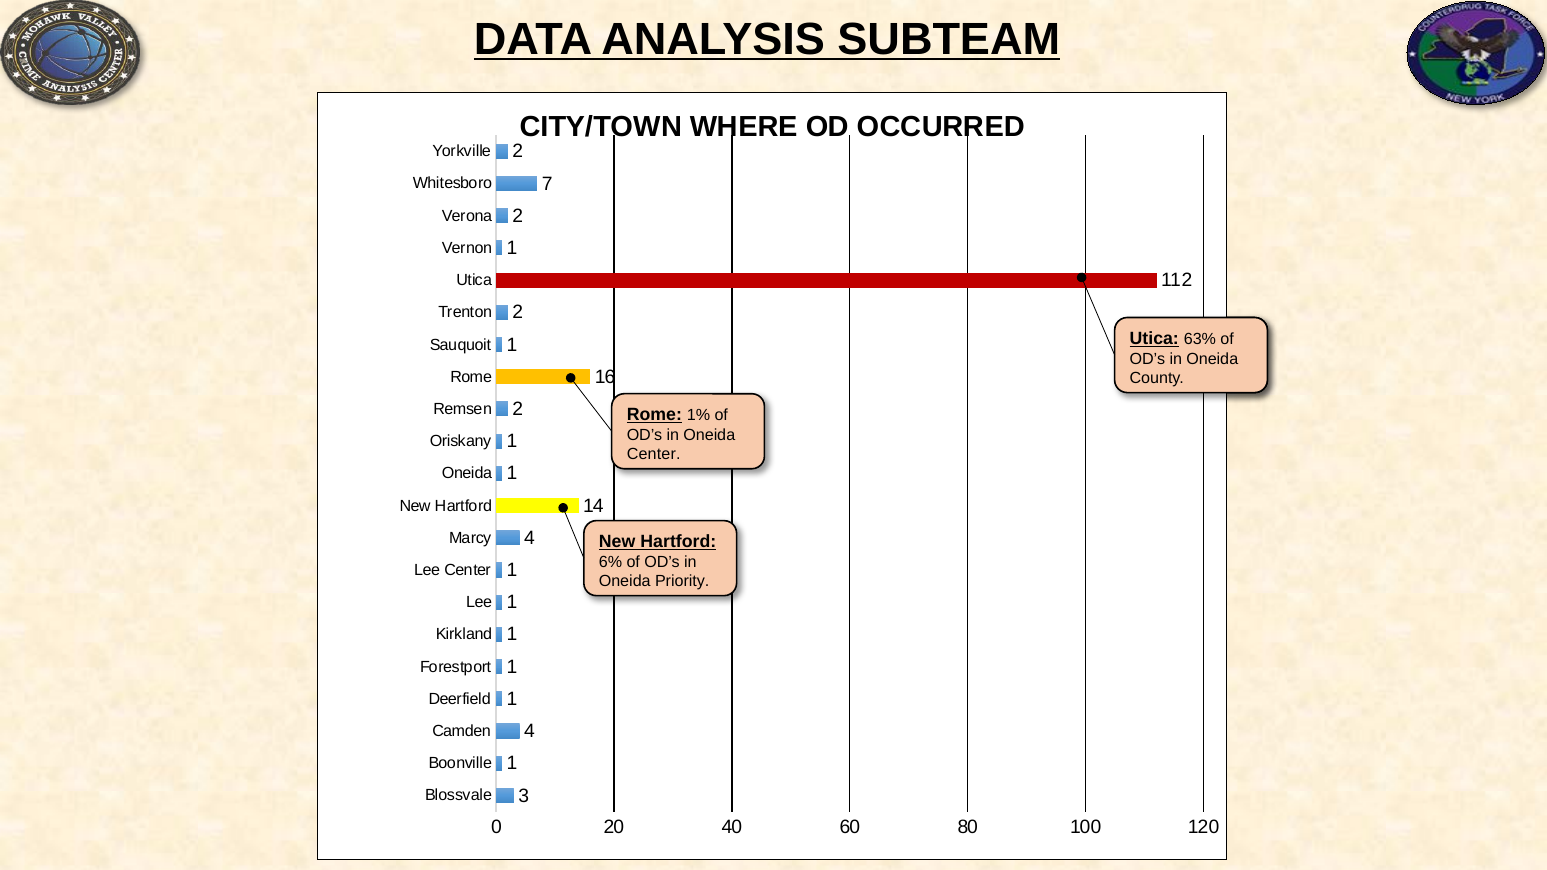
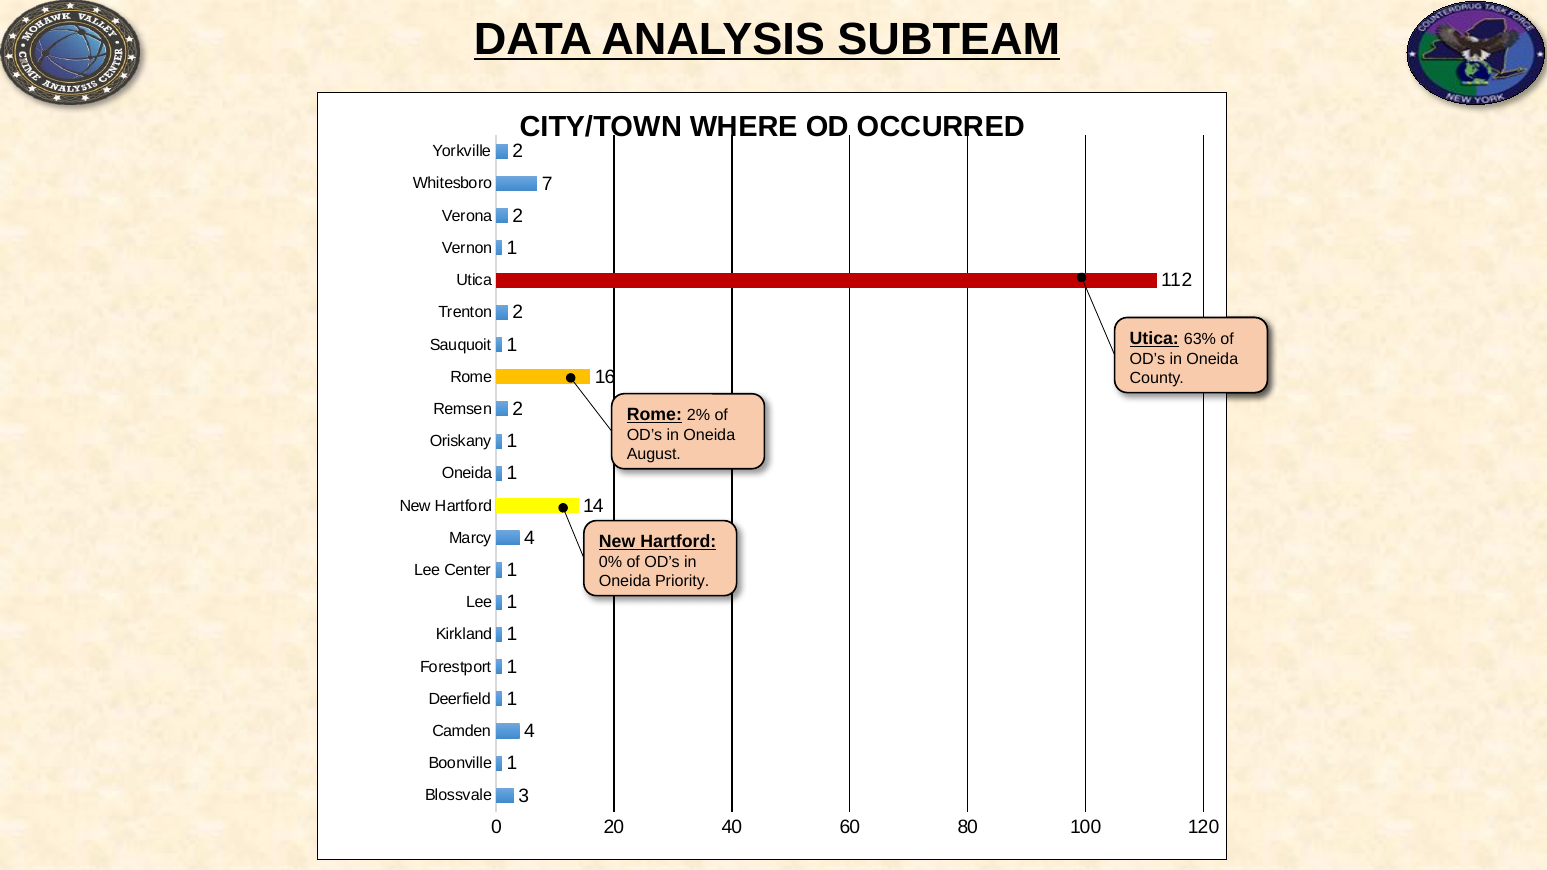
1%: 1% -> 2% (699, 416)
Center: Center -> August (654, 455)
6%: 6% -> 0% (611, 562)
